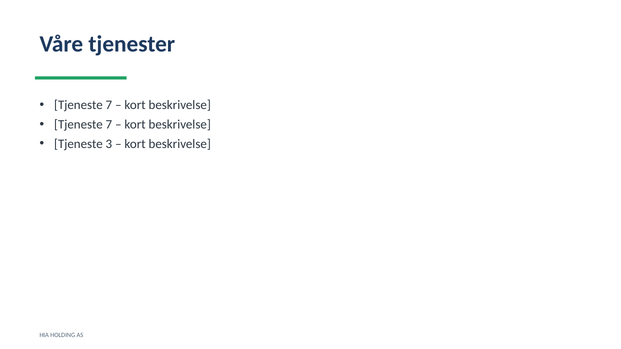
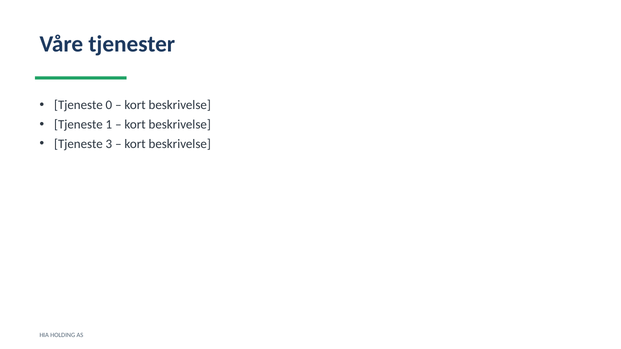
7: 7 -> 0 (109, 105)
7: 7 -> 1 (109, 125)
